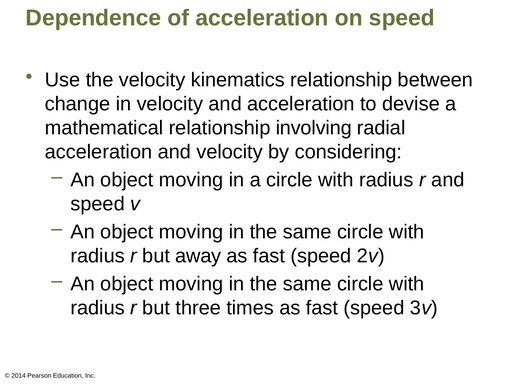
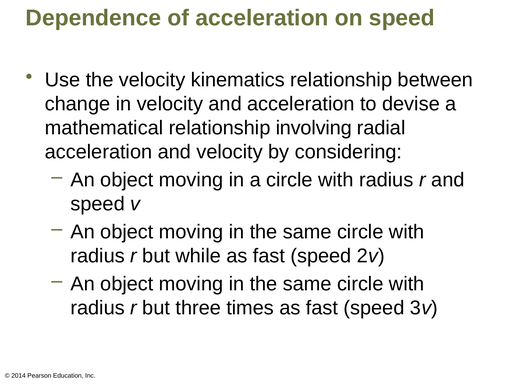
away: away -> while (198, 256)
